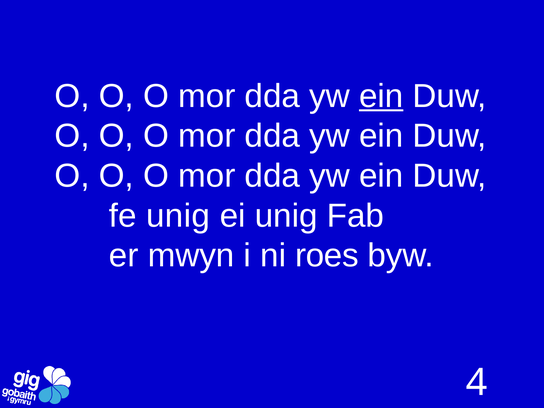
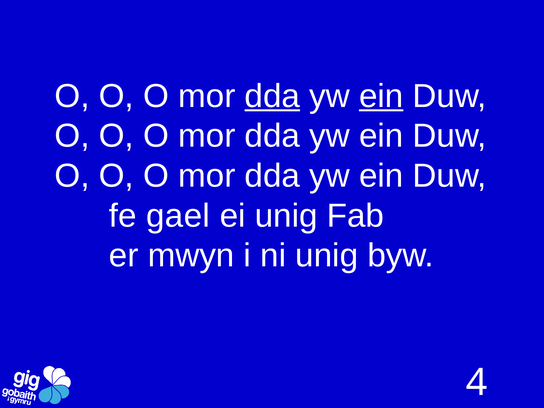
dda underline: none -> present (272, 96)
fe unig: unig -> gael (178, 216)
ni roes: roes -> unig (327, 256)
